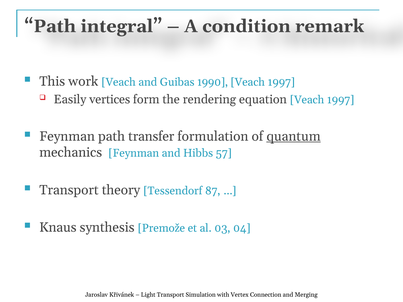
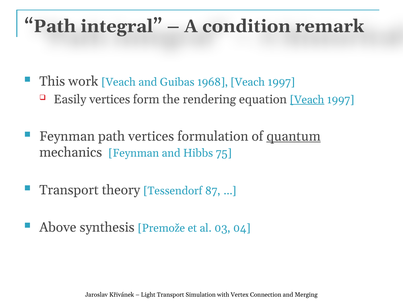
1990: 1990 -> 1968 (213, 82)
Veach underline: none -> present (307, 100)
path transfer: transfer -> vertices (151, 136)
57: 57 -> 75 (224, 153)
Knaus: Knaus -> Above (58, 228)
